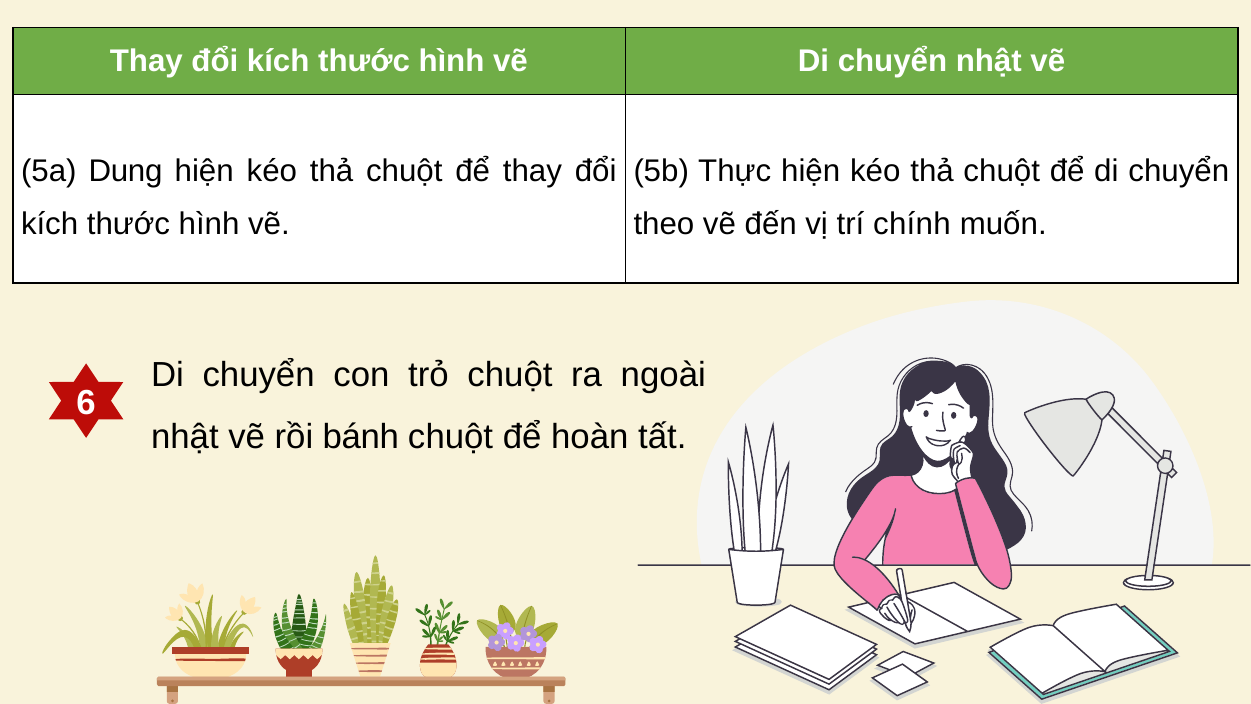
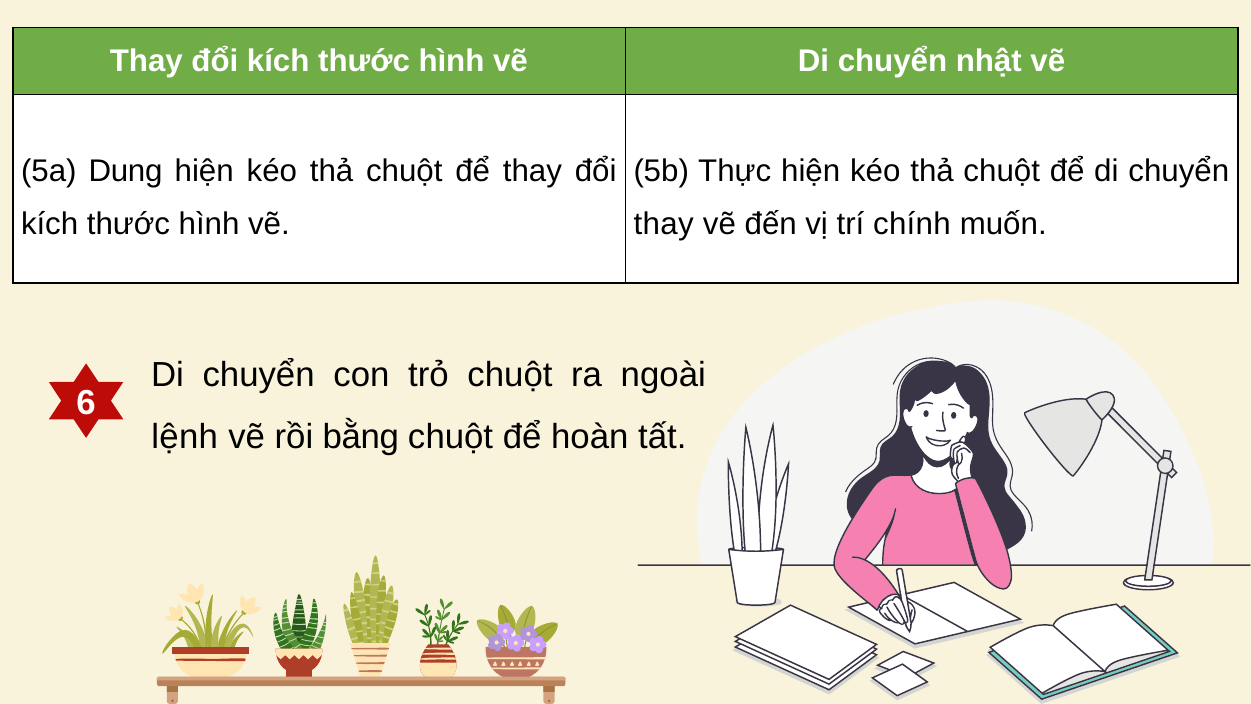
theo: theo -> thay (664, 224)
nhật: nhật -> lệnh (185, 437)
bánh: bánh -> bằng (361, 437)
